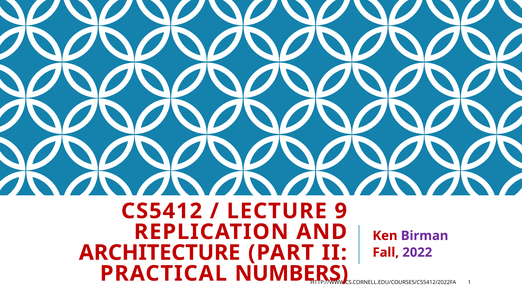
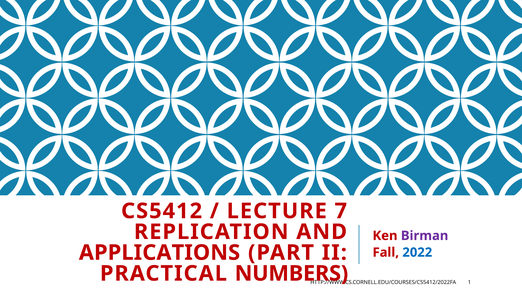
9: 9 -> 7 (341, 211)
ARCHITECTURE: ARCHITECTURE -> APPLICATIONS (159, 253)
2022 colour: purple -> blue (417, 253)
